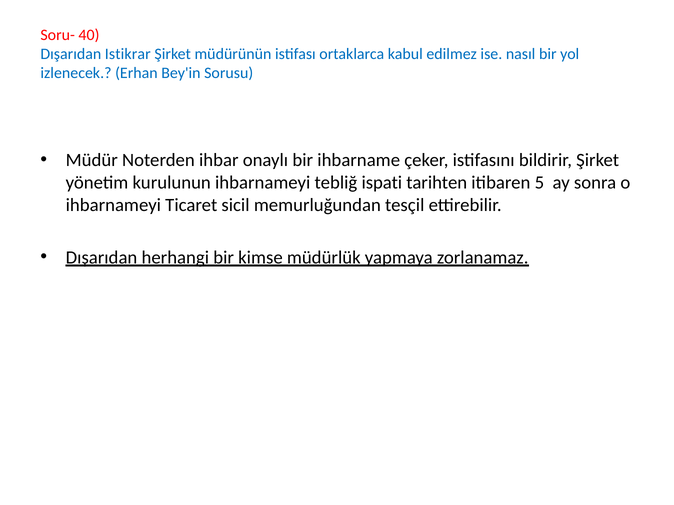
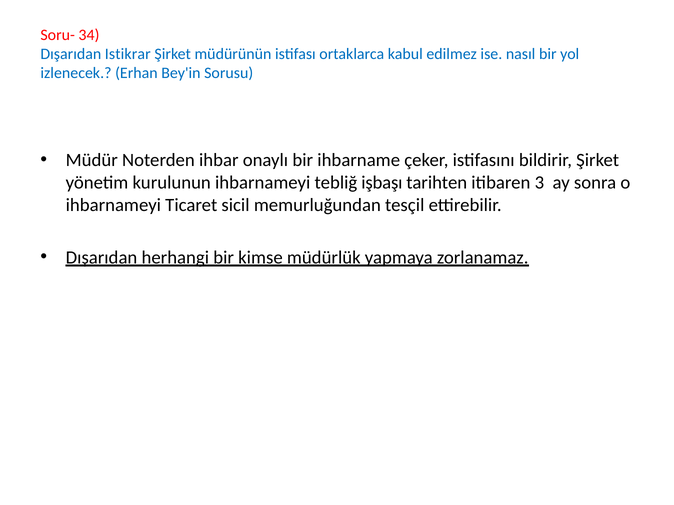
40: 40 -> 34 (89, 35)
ispati: ispati -> işbaşı (382, 183)
5: 5 -> 3 (539, 183)
